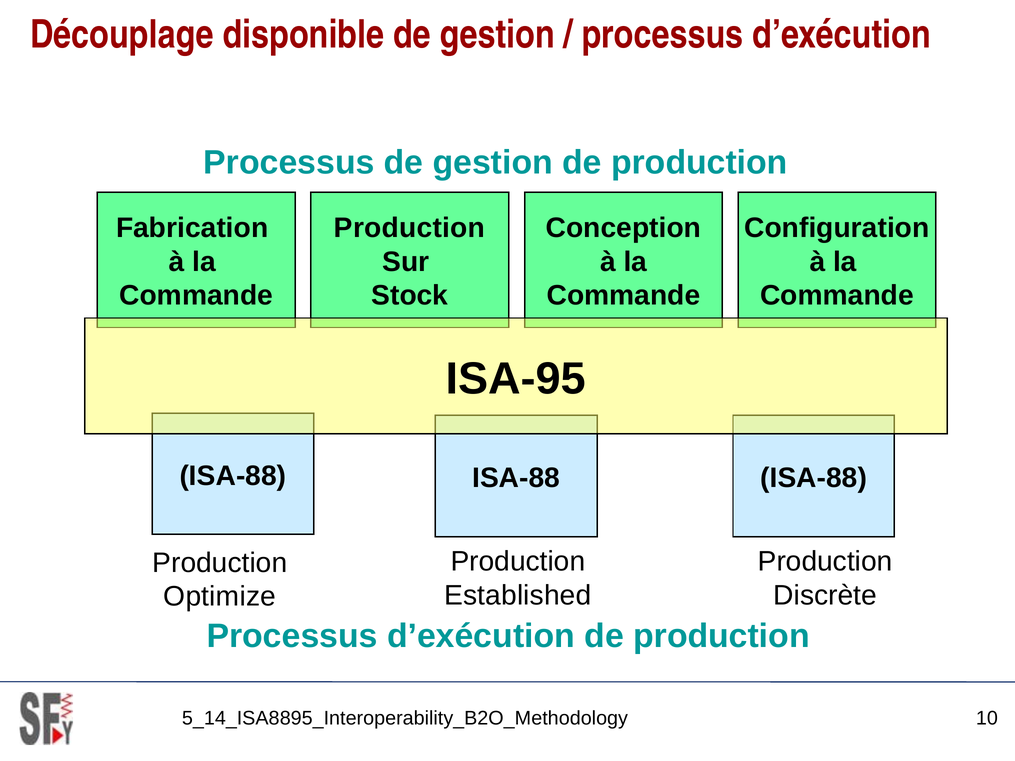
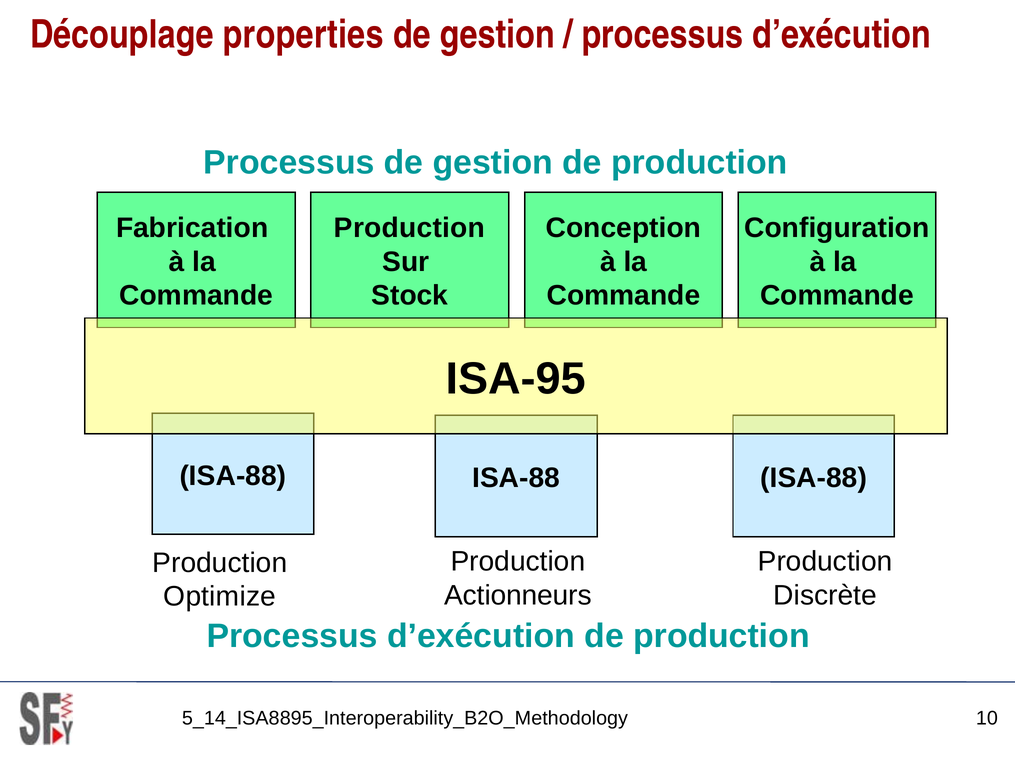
disponible: disponible -> properties (303, 35)
Established: Established -> Actionneurs (518, 595)
